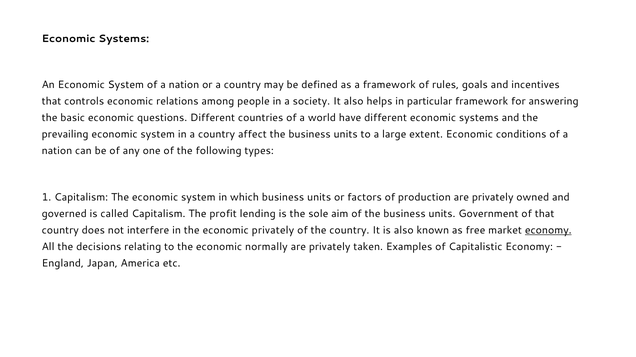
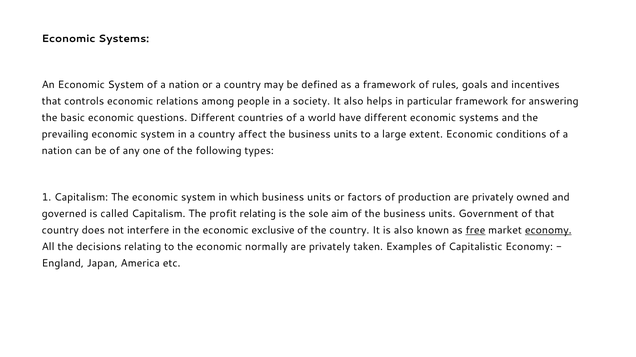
profit lending: lending -> relating (258, 214)
economic privately: privately -> exclusive (273, 231)
free underline: none -> present (475, 231)
